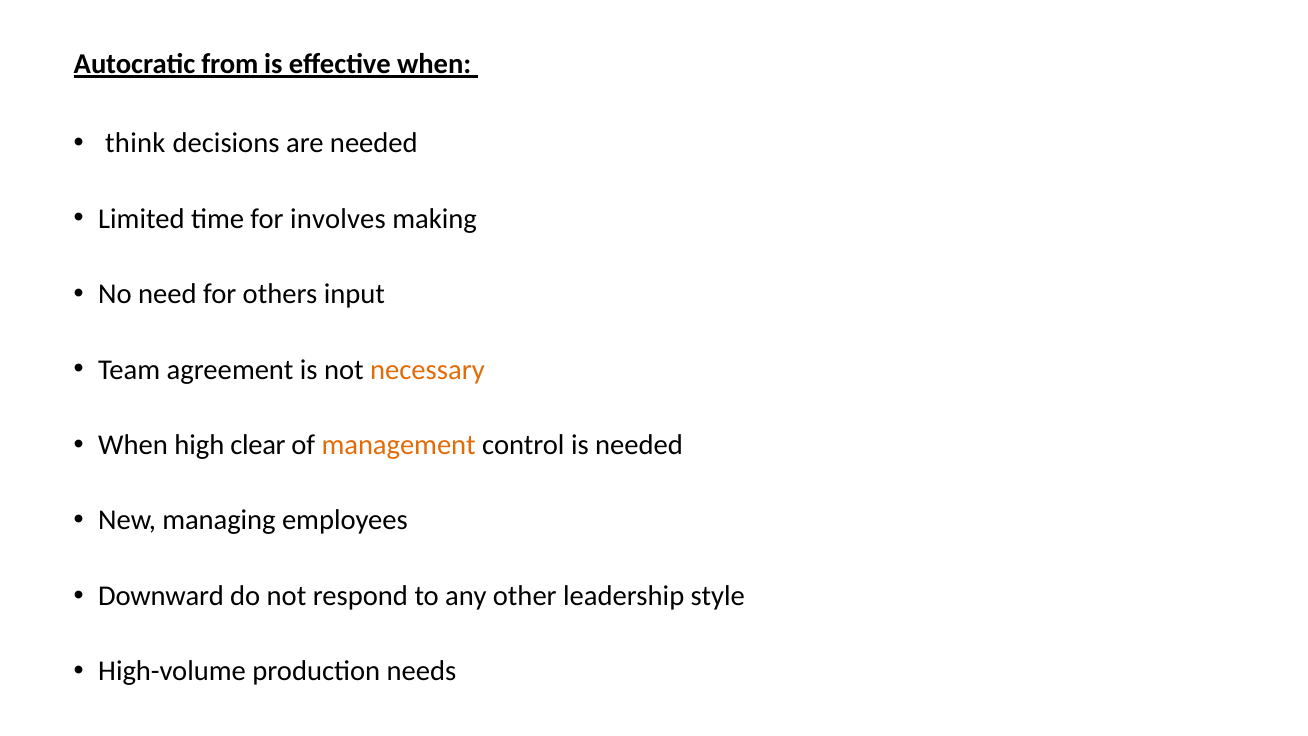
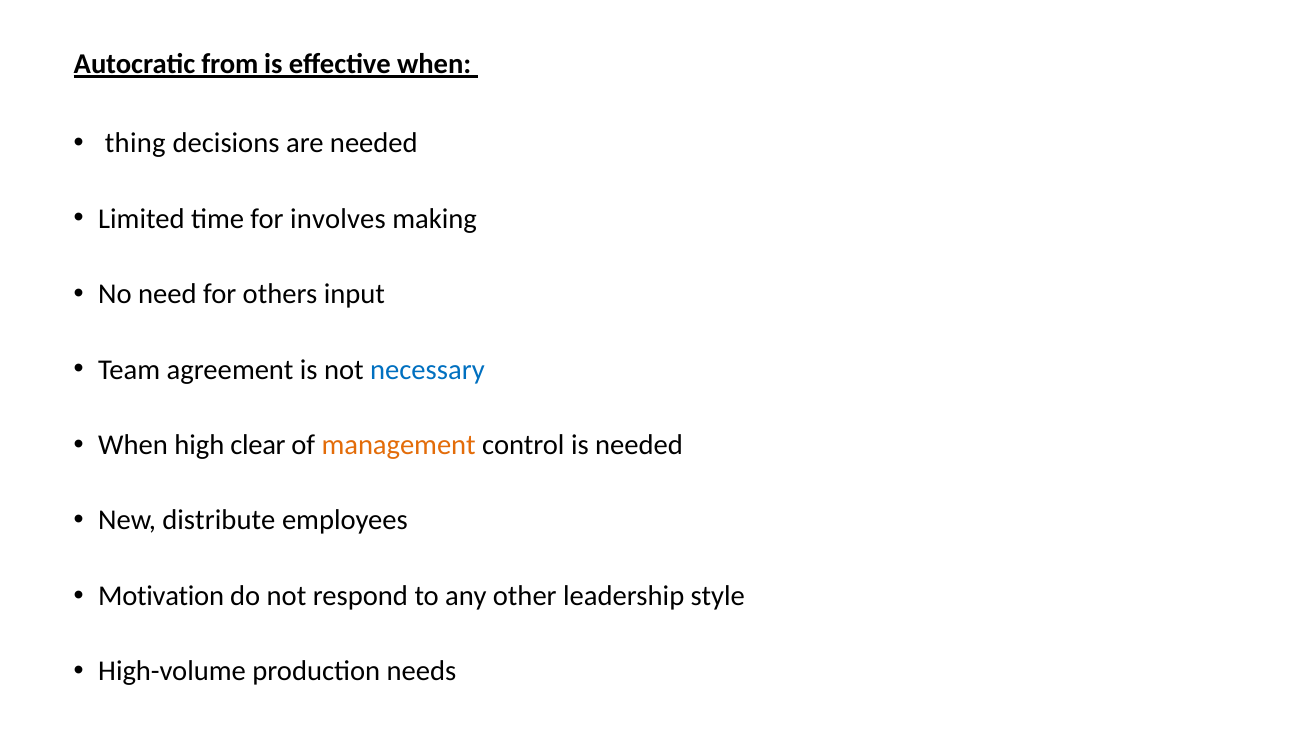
think: think -> thing (135, 143)
necessary colour: orange -> blue (427, 369)
managing: managing -> distribute (219, 520)
Downward: Downward -> Motivation (161, 596)
